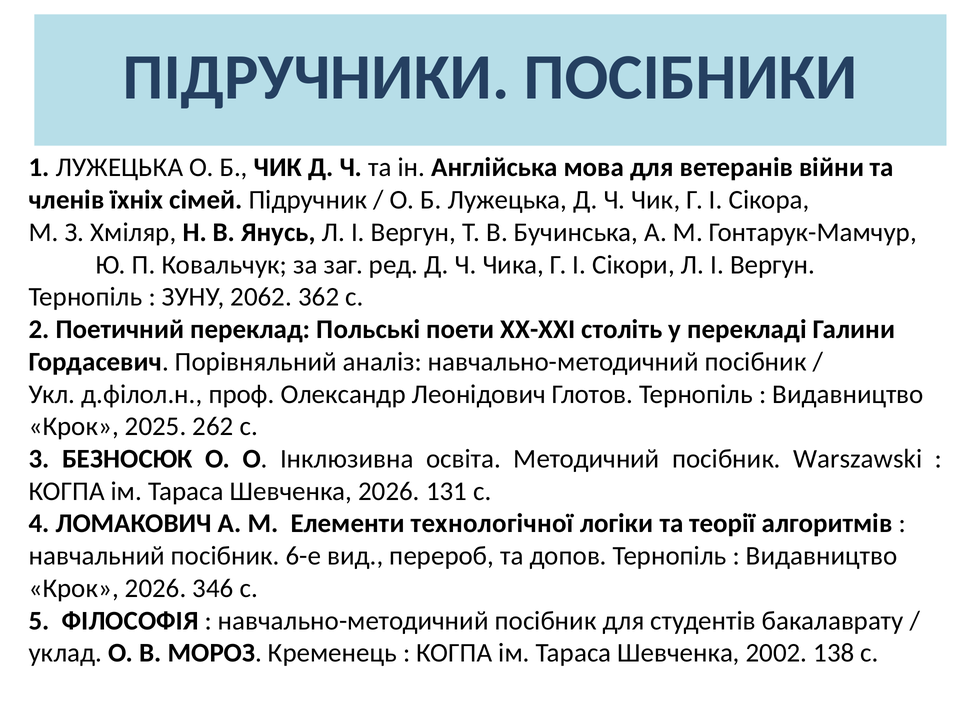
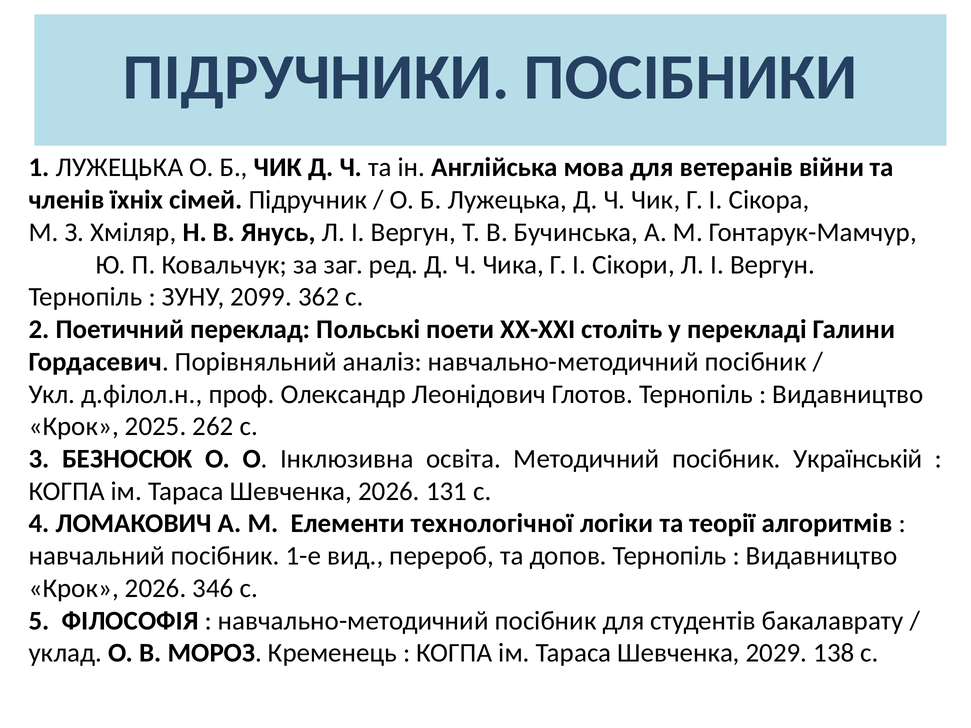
2062: 2062 -> 2099 (261, 297)
Warszawski: Warszawski -> Українській (858, 459)
6-е: 6-е -> 1-е (303, 556)
2002: 2002 -> 2029 (776, 653)
